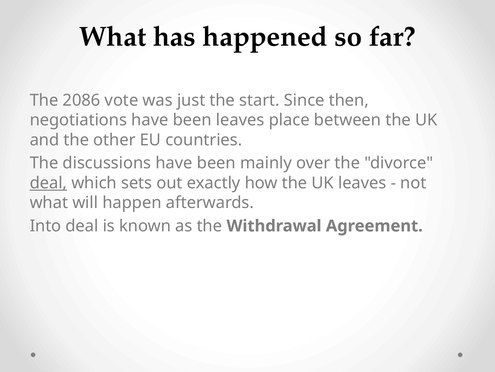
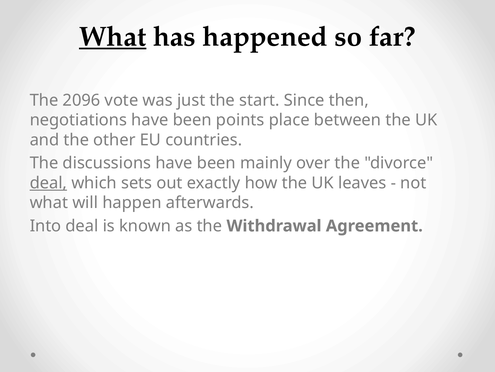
What underline: none -> present (113, 37)
2086: 2086 -> 2096 (81, 100)
been leaves: leaves -> points (240, 120)
